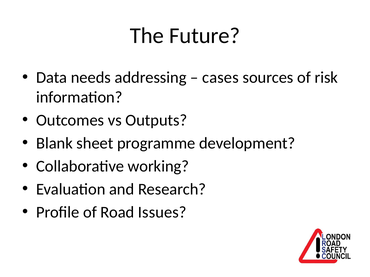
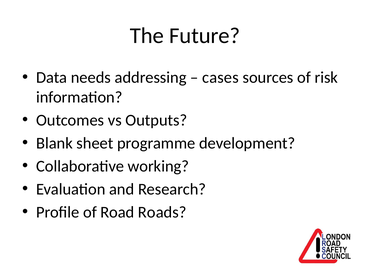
Issues: Issues -> Roads (162, 213)
